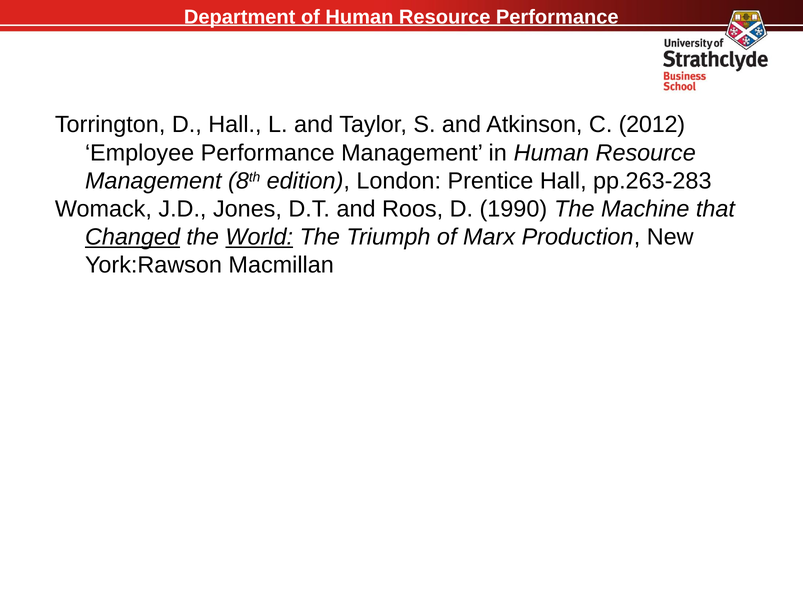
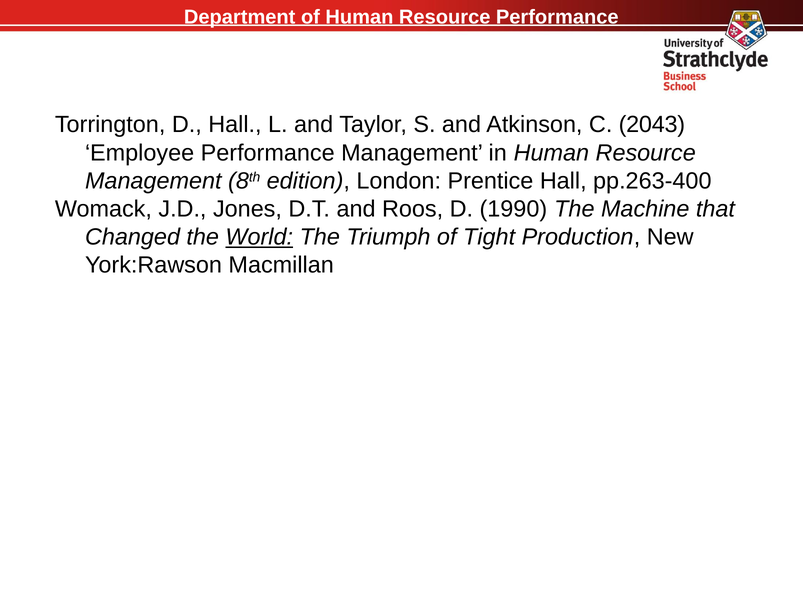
2012: 2012 -> 2043 (652, 125)
pp.263-283: pp.263-283 -> pp.263-400 (652, 181)
Changed underline: present -> none (133, 237)
Marx: Marx -> Tight (489, 237)
